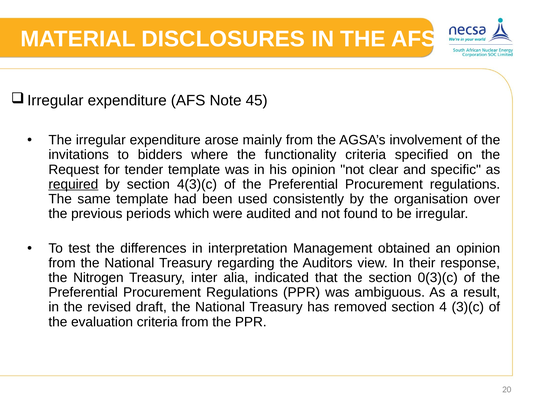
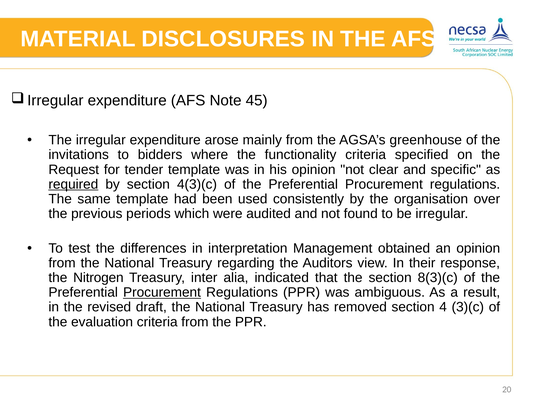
involvement: involvement -> greenhouse (426, 140)
0(3)(c: 0(3)(c -> 8(3)(c (438, 278)
Procurement underline: none -> present (162, 292)
